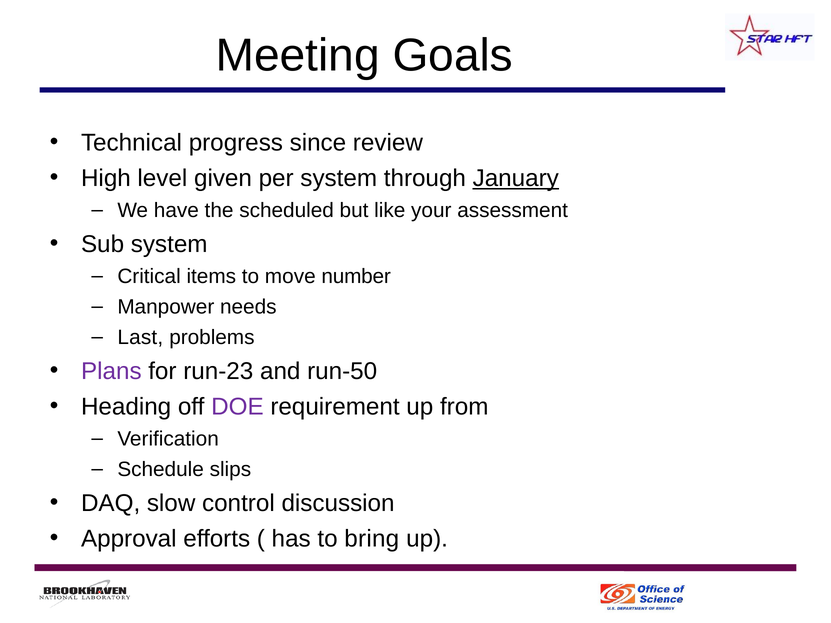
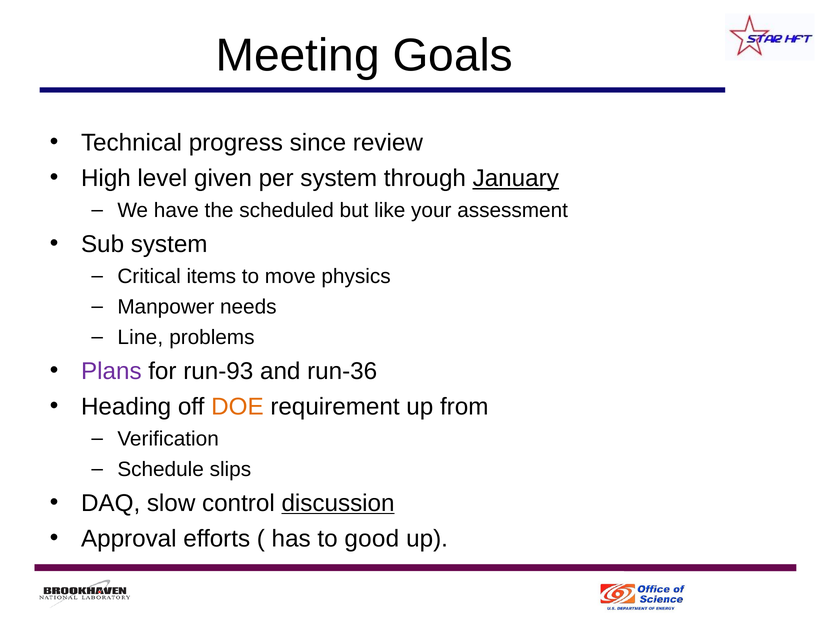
number: number -> physics (356, 277)
Last: Last -> Line (140, 338)
run-23: run-23 -> run-93 (218, 371)
run-50: run-50 -> run-36 (342, 371)
DOE colour: purple -> orange (237, 407)
discussion underline: none -> present (338, 503)
bring: bring -> good (372, 539)
